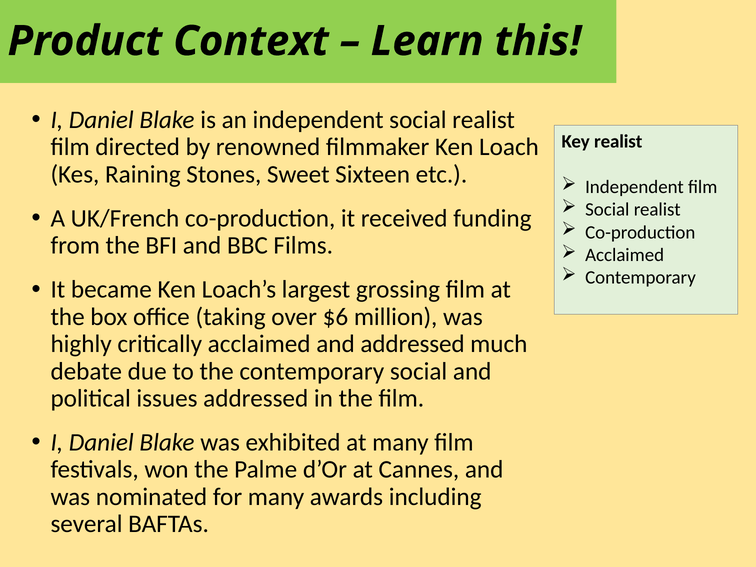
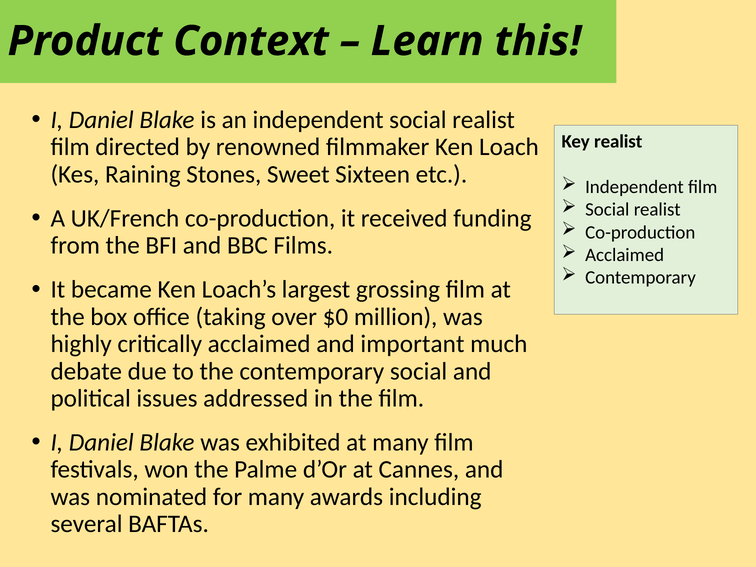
$6: $6 -> $0 (335, 317)
and addressed: addressed -> important (412, 344)
